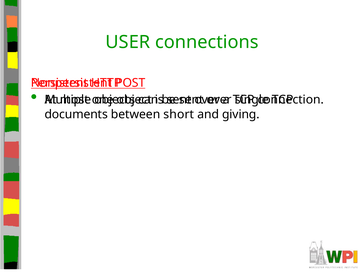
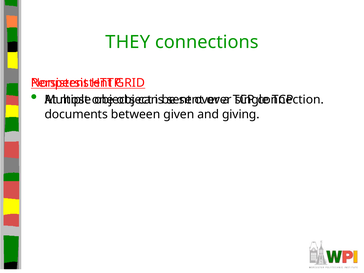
USER: USER -> THEY (128, 42)
POST: POST -> GRID (130, 83)
short: short -> given (179, 114)
